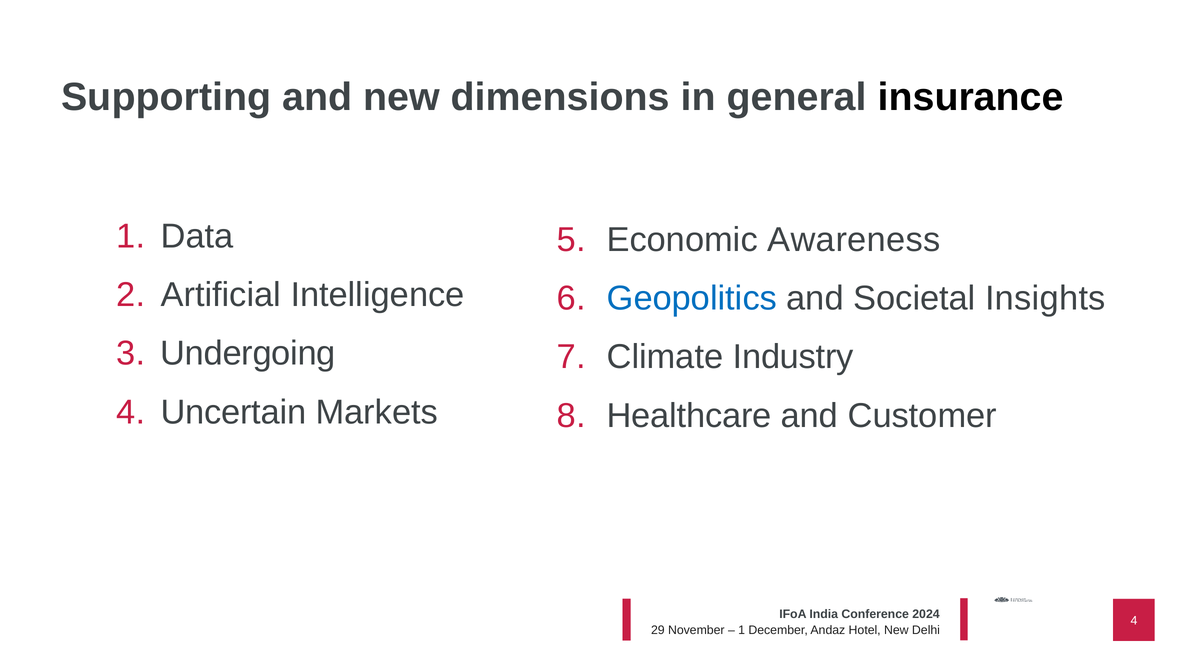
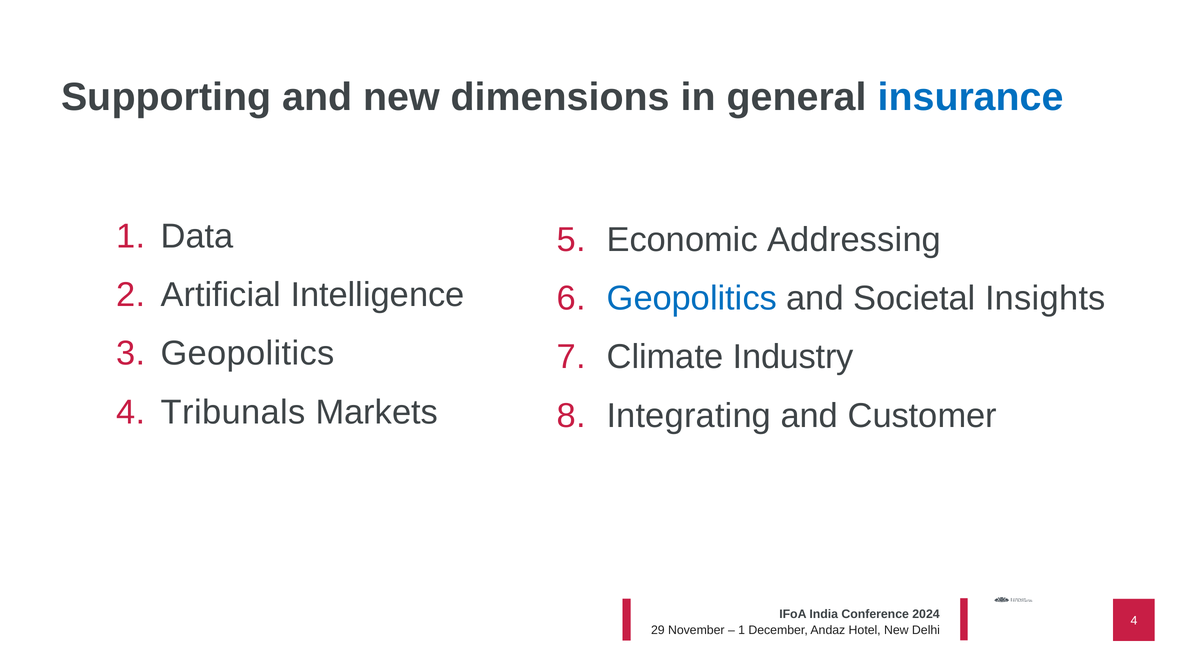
insurance colour: black -> blue (971, 97)
Awareness: Awareness -> Addressing (854, 240)
Undergoing: Undergoing -> Geopolitics (248, 353)
Uncertain: Uncertain -> Tribunals (233, 412)
Healthcare: Healthcare -> Integrating (689, 416)
